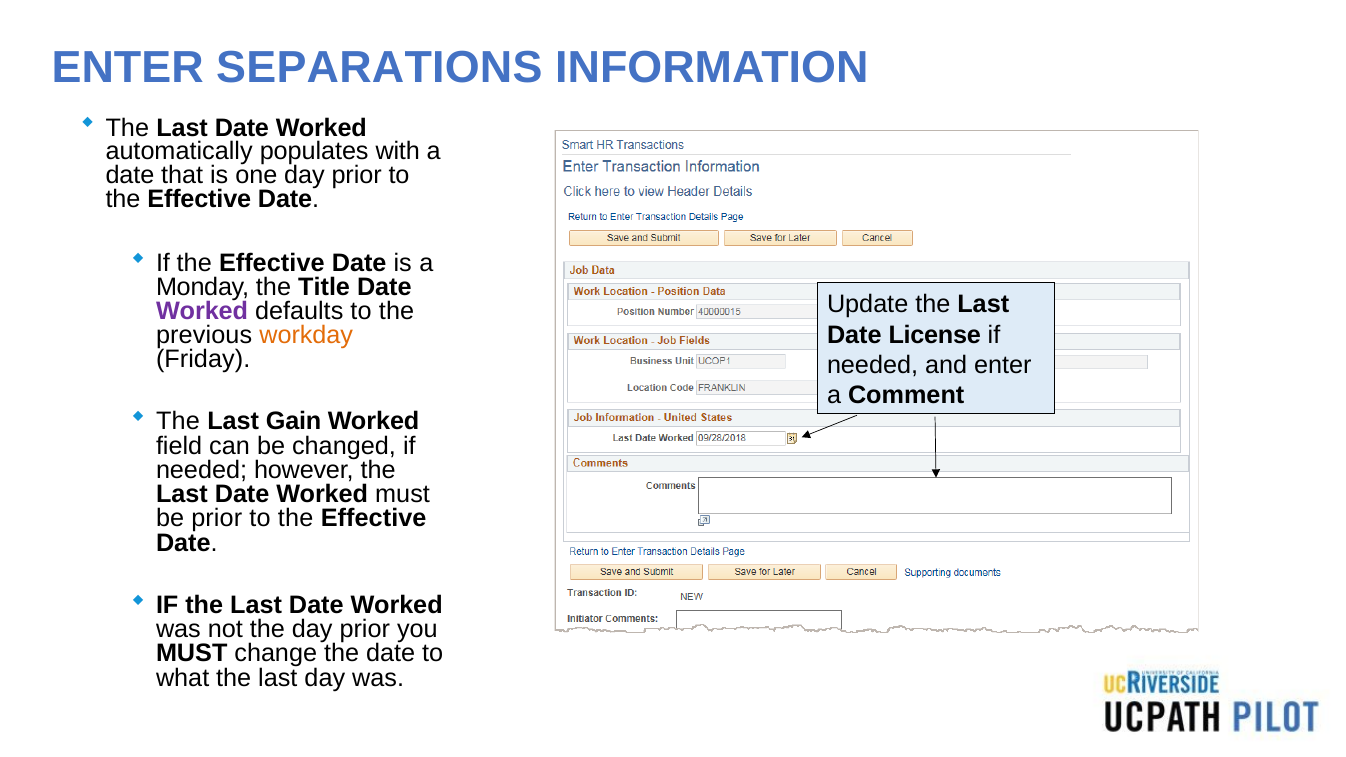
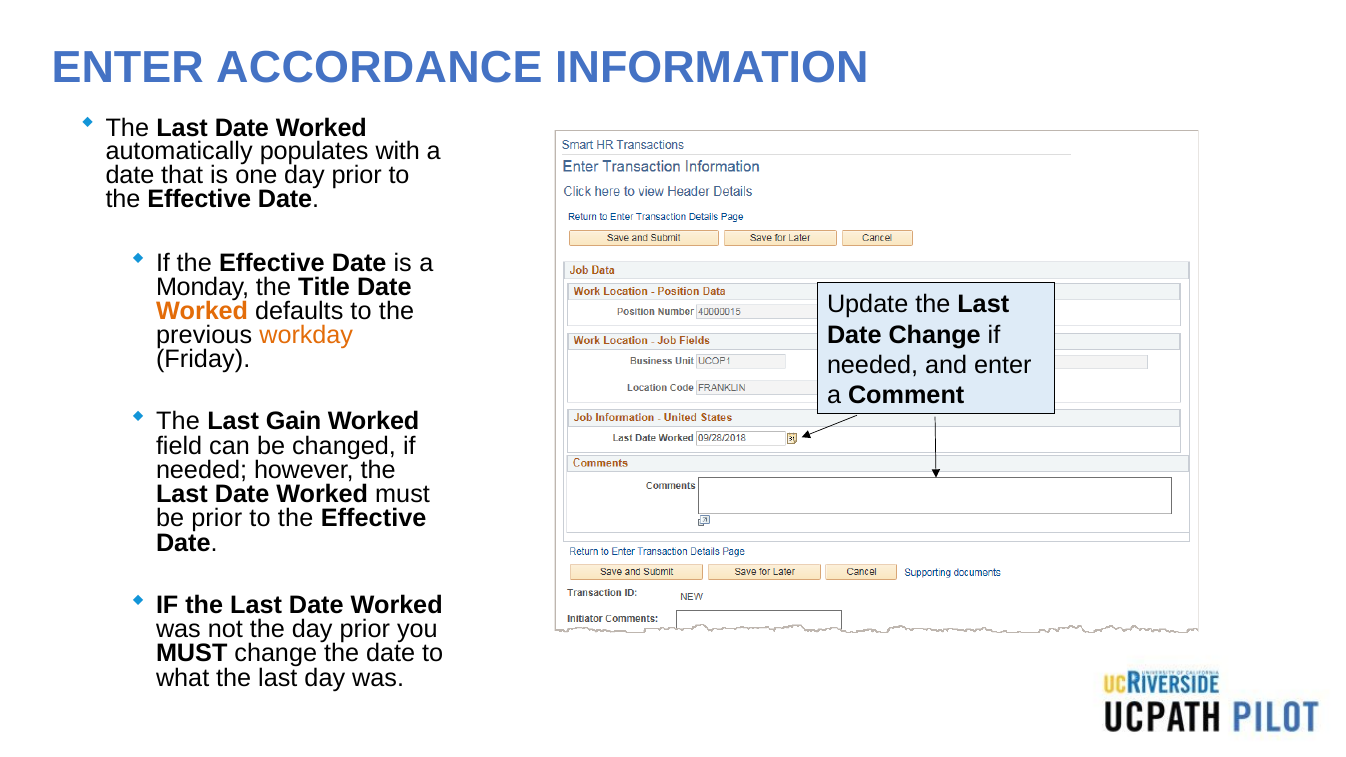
SEPARATIONS: SEPARATIONS -> ACCORDANCE (379, 67)
Worked colour: purple -> orange (202, 311)
Date License: License -> Change (935, 335)
